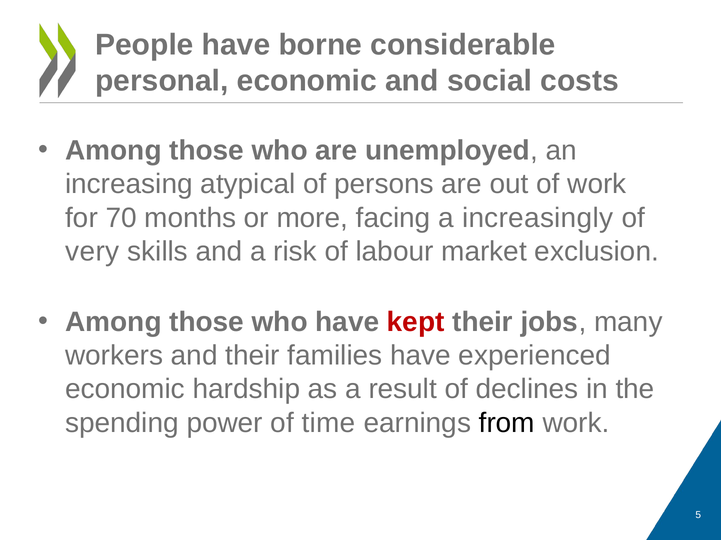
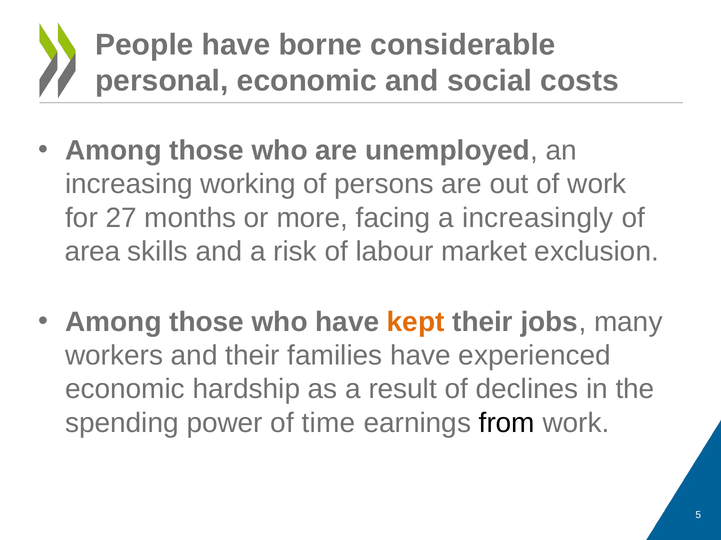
atypical: atypical -> working (248, 184)
70: 70 -> 27 (121, 218)
very: very -> area (93, 252)
kept colour: red -> orange (416, 322)
